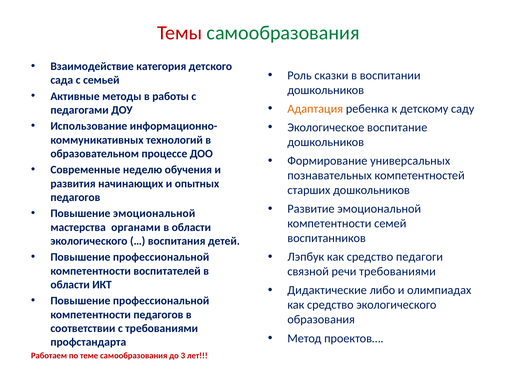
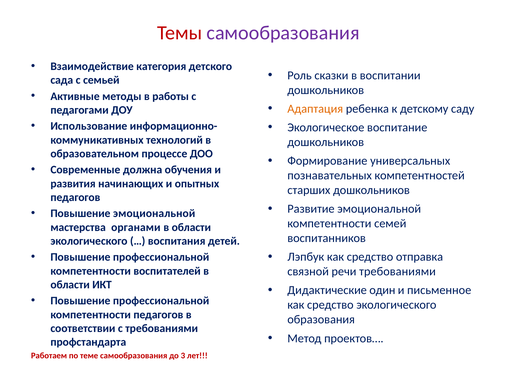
самообразования colour: green -> purple (283, 33)
неделю: неделю -> должна (143, 170)
педагоги: педагоги -> отправка (420, 257)
либо: либо -> один (382, 290)
олимпиадах: олимпиадах -> письменное (439, 290)
